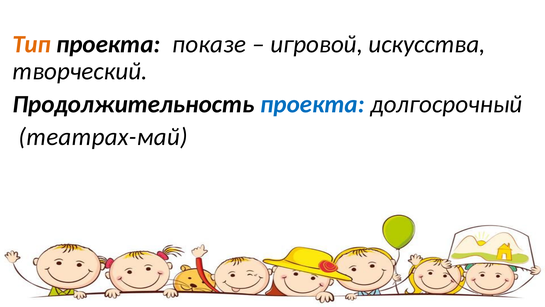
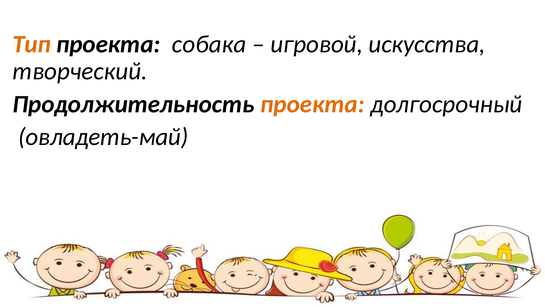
показе: показе -> собака (209, 44)
проекта colour: blue -> orange (312, 104)
театрах-май: театрах-май -> овладеть-май (103, 137)
